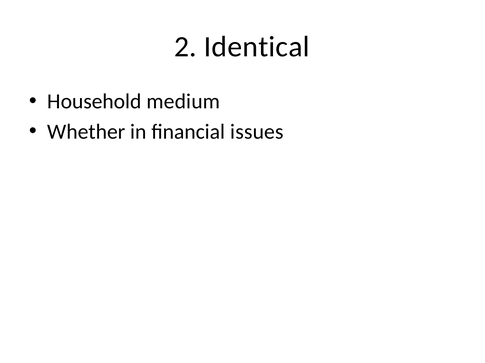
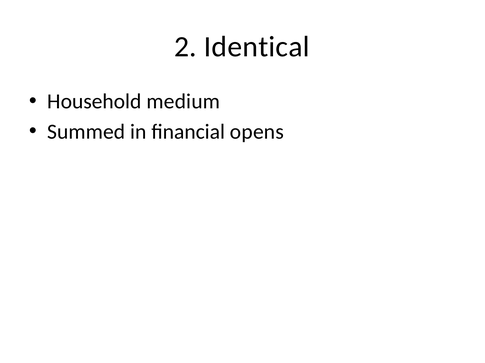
Whether: Whether -> Summed (86, 132)
issues: issues -> opens (257, 132)
